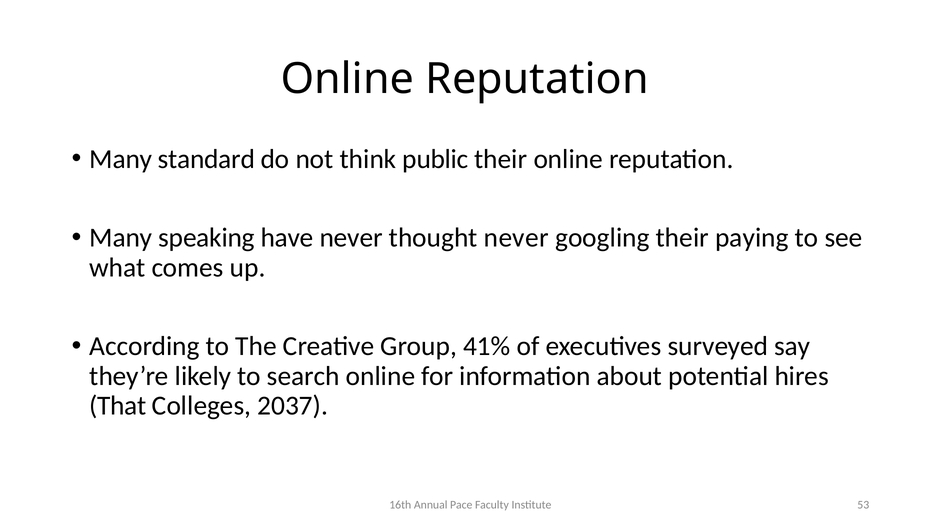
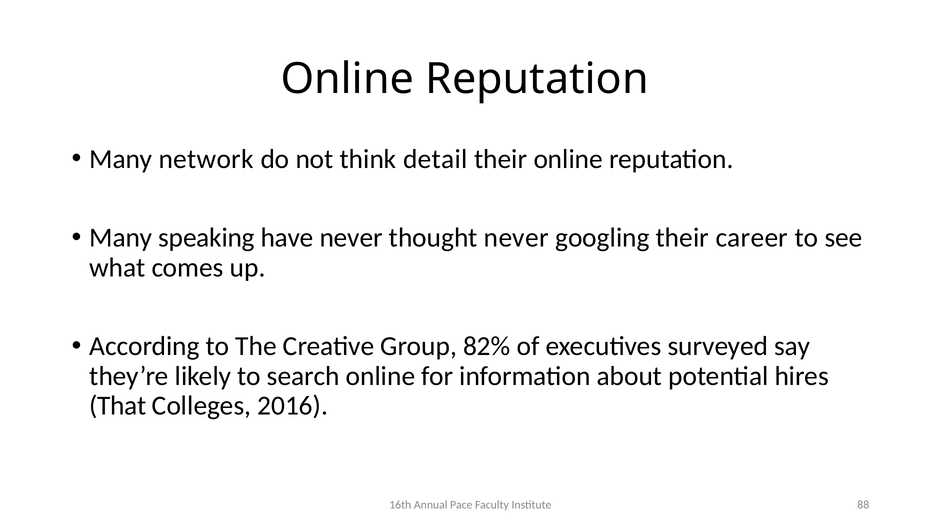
standard: standard -> network (206, 159)
public: public -> detail (435, 159)
paying: paying -> career (752, 238)
41%: 41% -> 82% (487, 347)
2037: 2037 -> 2016 (293, 406)
53: 53 -> 88 (863, 505)
